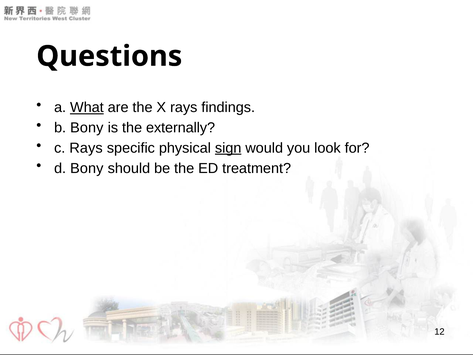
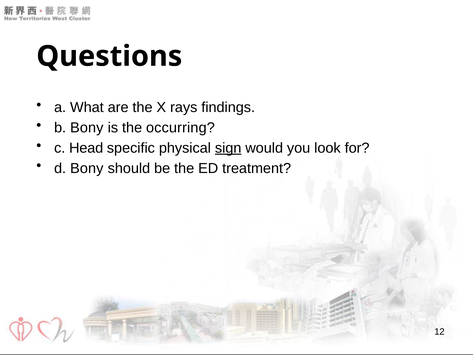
What underline: present -> none (87, 107)
externally: externally -> occurring (180, 128)
c Rays: Rays -> Head (86, 148)
